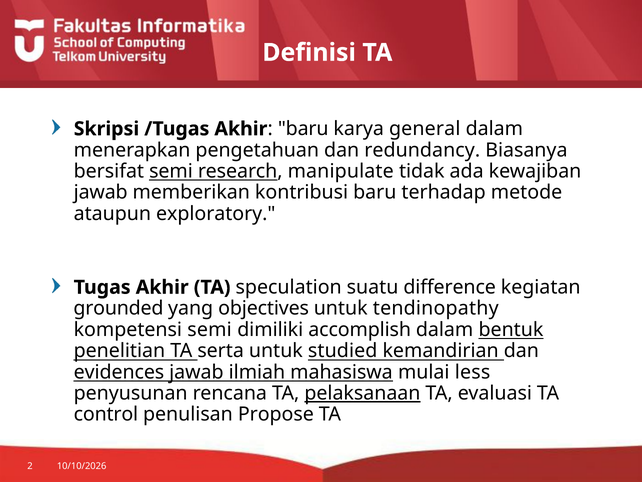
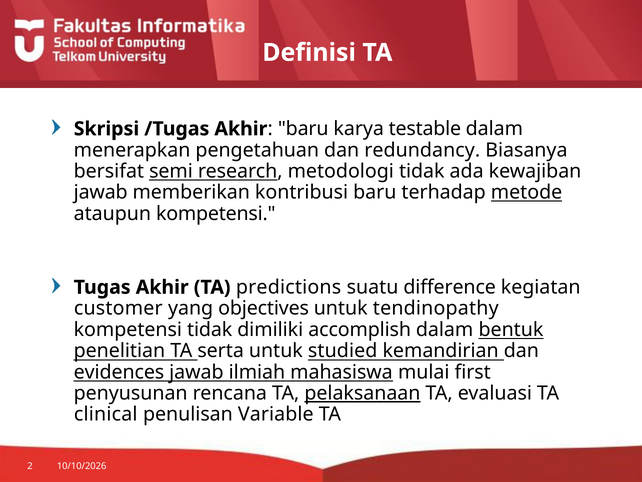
general: general -> testable (425, 129)
manipulate: manipulate -> metodologi (341, 171)
metode underline: none -> present (527, 192)
ataupun exploratory: exploratory -> kompetensi (216, 213)
speculation: speculation -> predictions (289, 287)
grounded: grounded -> customer (118, 308)
kompetensi semi: semi -> tidak (210, 329)
less: less -> first (473, 372)
control: control -> clinical (106, 414)
Propose: Propose -> Variable (276, 414)
